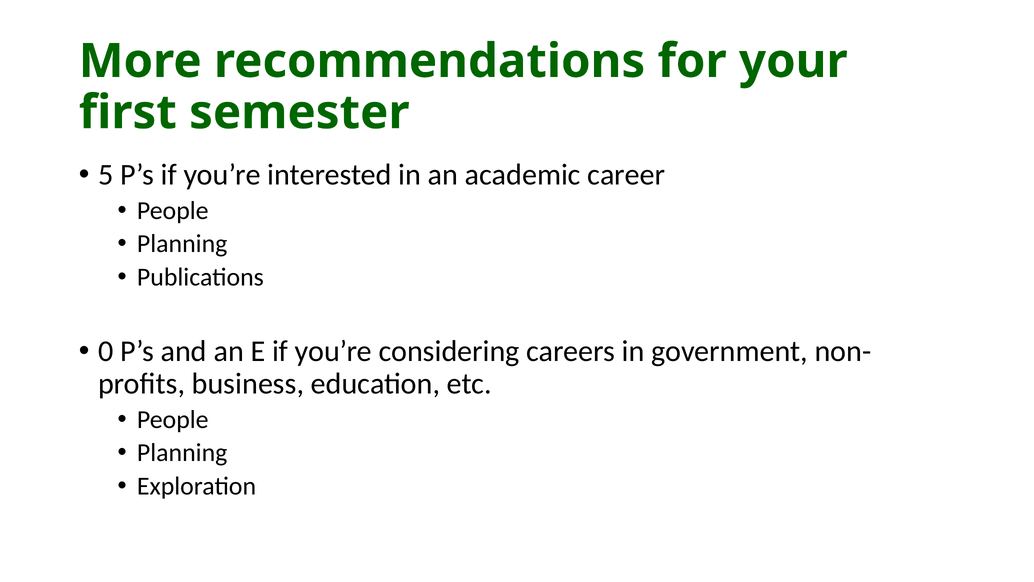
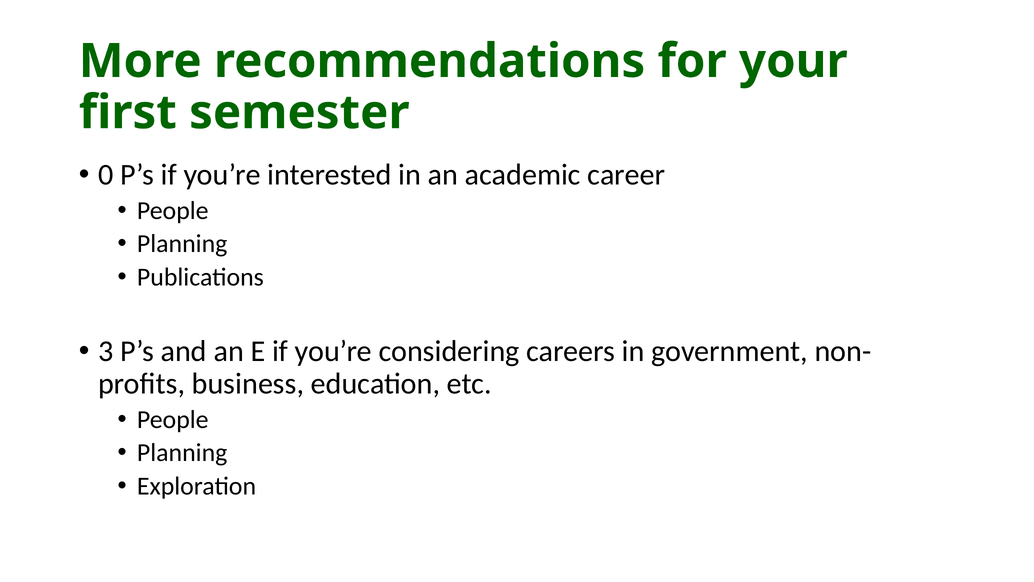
5: 5 -> 0 (106, 175)
0: 0 -> 3 (106, 351)
